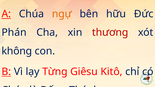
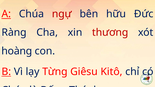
ngự colour: orange -> red (62, 14)
Phán: Phán -> Ràng (14, 32)
không: không -> hoàng (17, 51)
